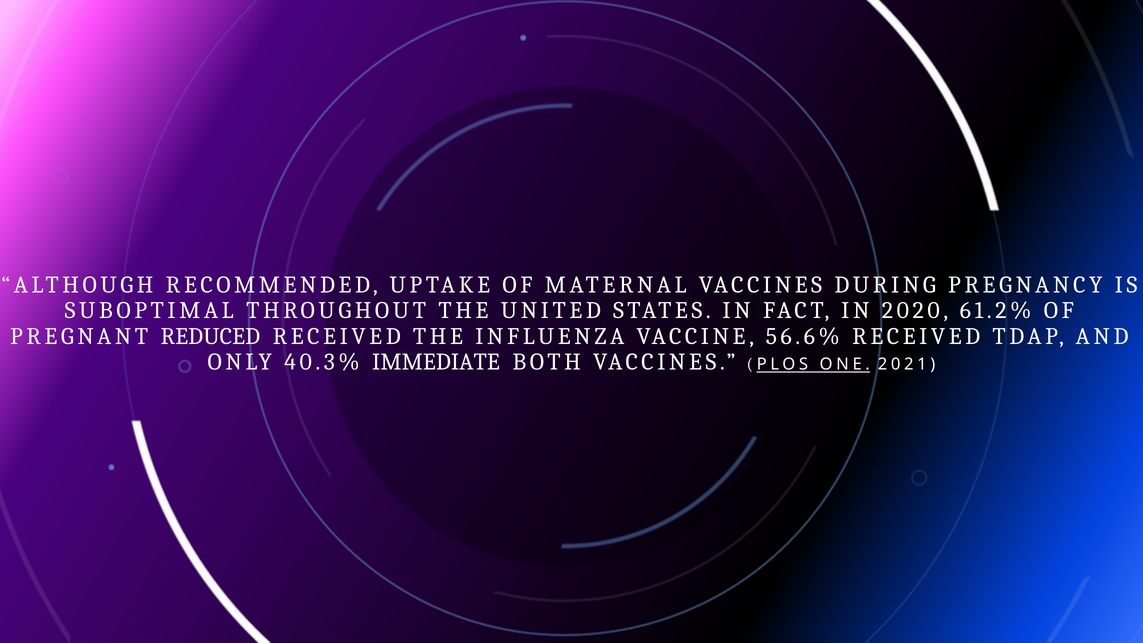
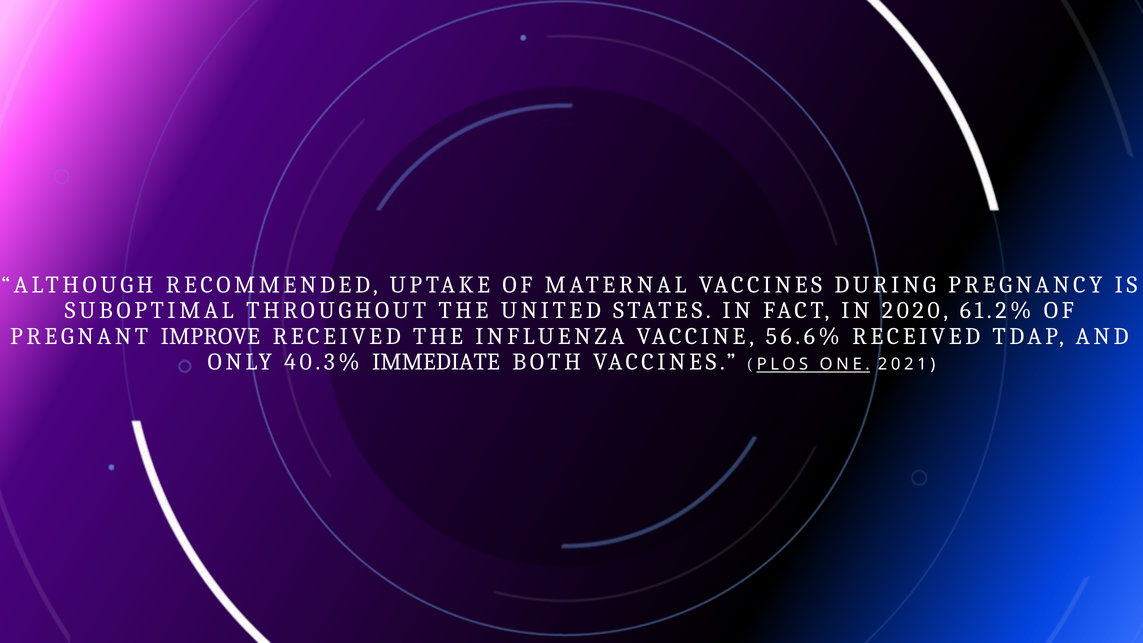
REDUCED: REDUCED -> IMPROVE (210, 336)
